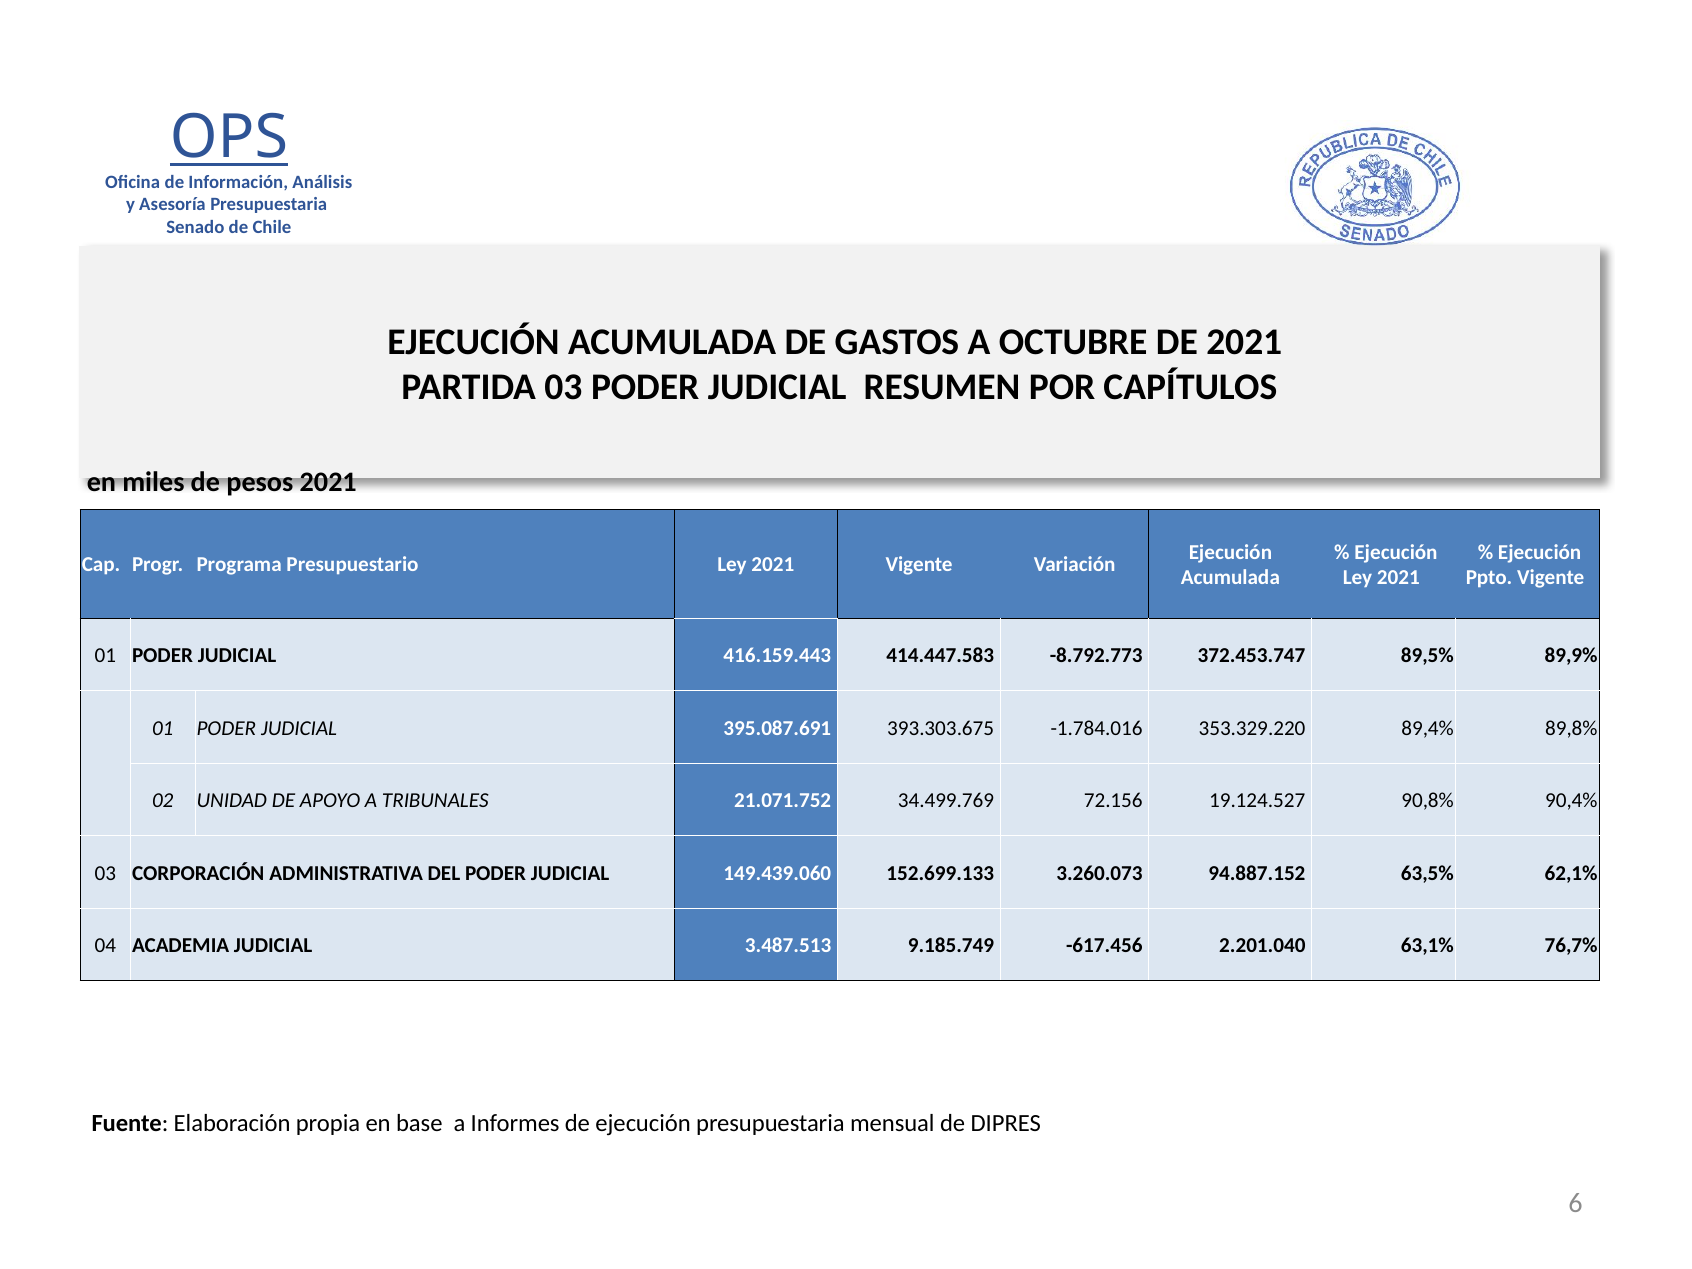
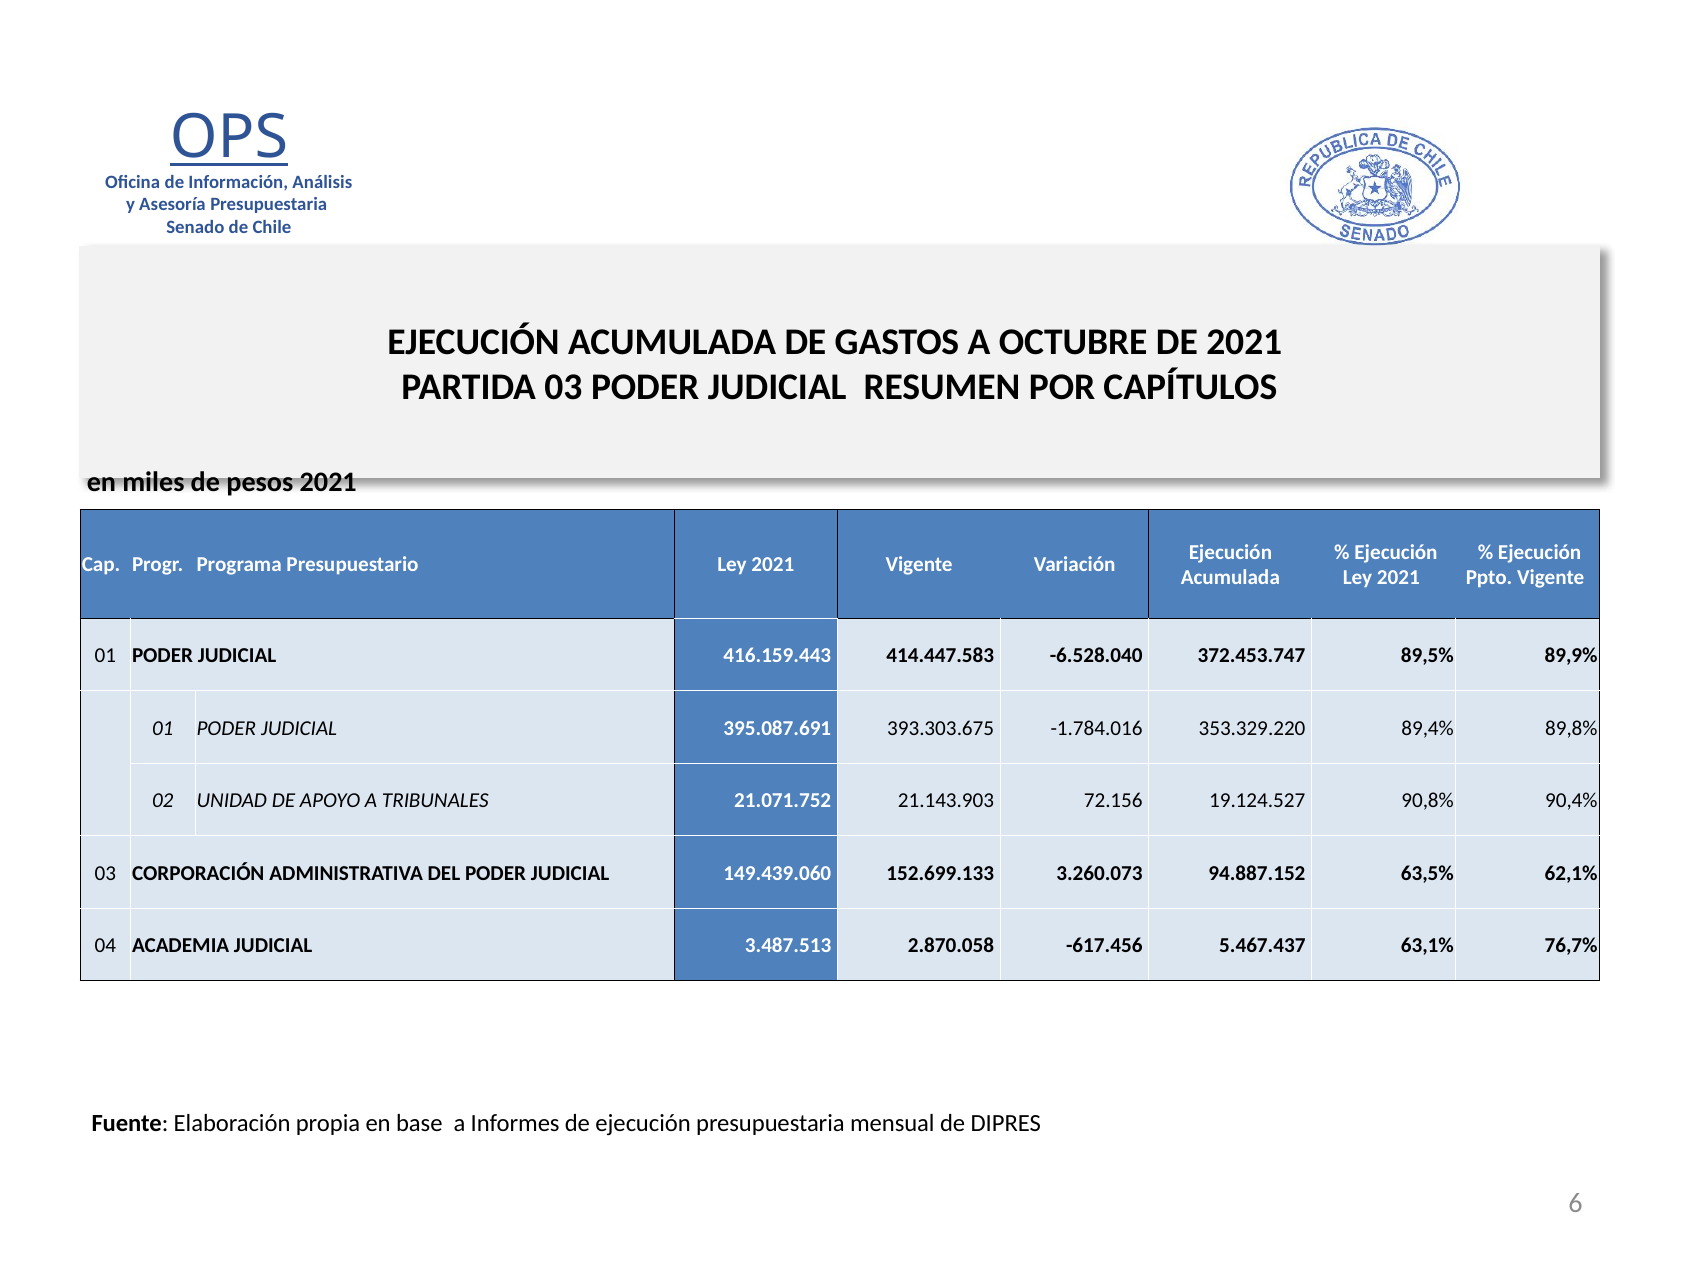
-8.792.773: -8.792.773 -> -6.528.040 (1096, 655)
34.499.769: 34.499.769 -> 21.143.903 (946, 801)
9.185.749: 9.185.749 -> 2.870.058 (951, 946)
2.201.040: 2.201.040 -> 5.467.437 (1262, 946)
